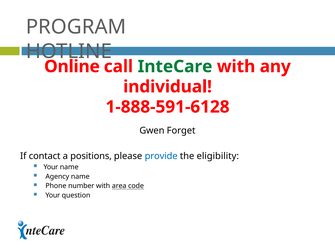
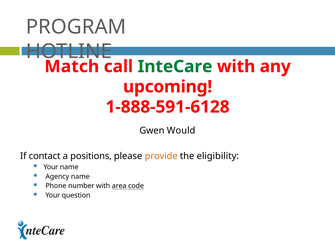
Online: Online -> Match (72, 67)
individual: individual -> upcoming (168, 87)
Forget: Forget -> Would (181, 131)
provide colour: blue -> orange (161, 156)
